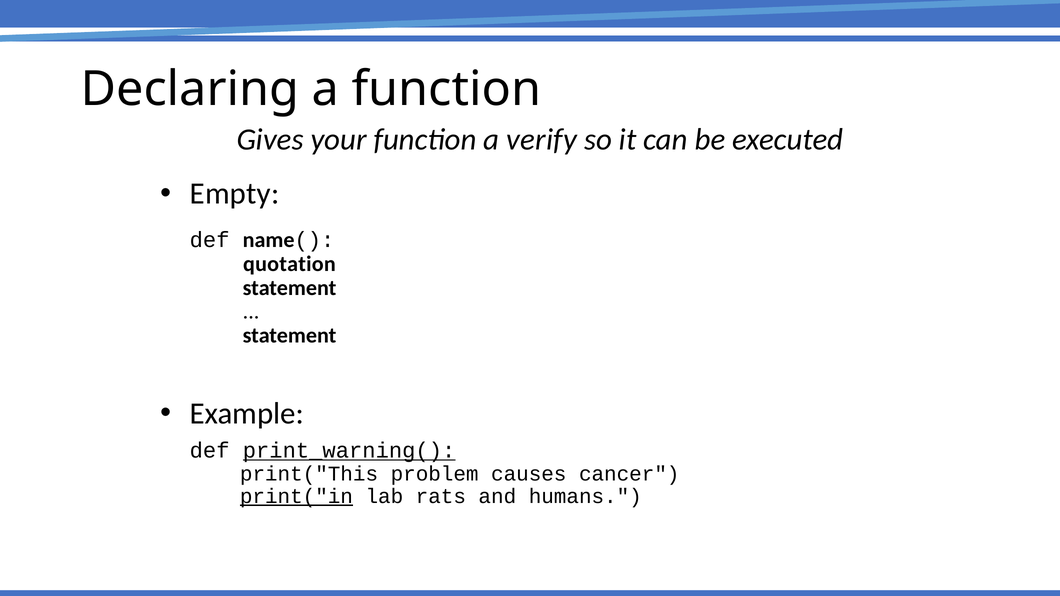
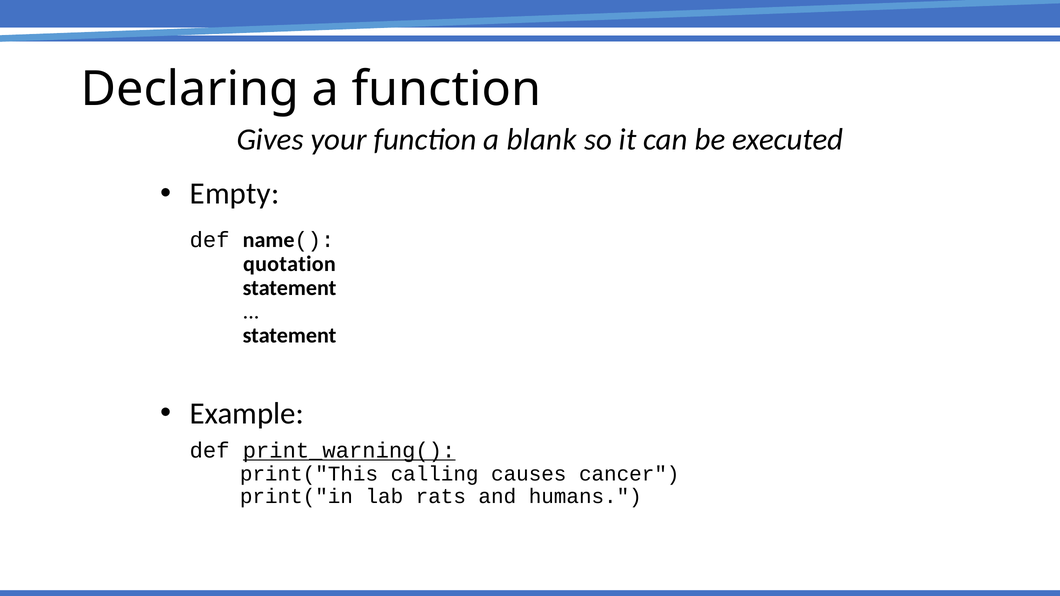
verify: verify -> blank (542, 140)
problem: problem -> calling (435, 474)
print("in underline: present -> none (296, 497)
